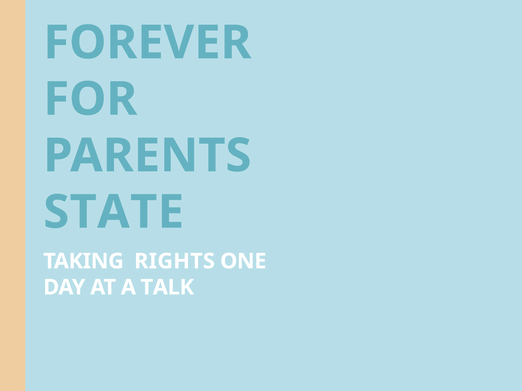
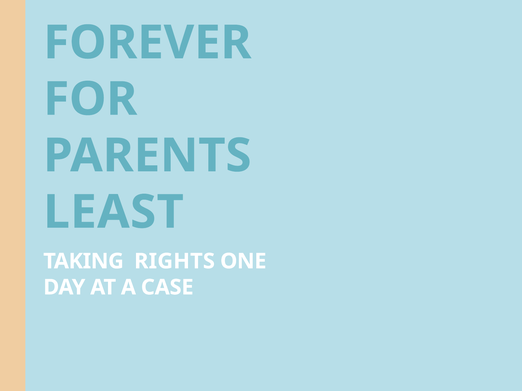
STATE: STATE -> LEAST (114, 212)
TALK: TALK -> CASE (167, 288)
